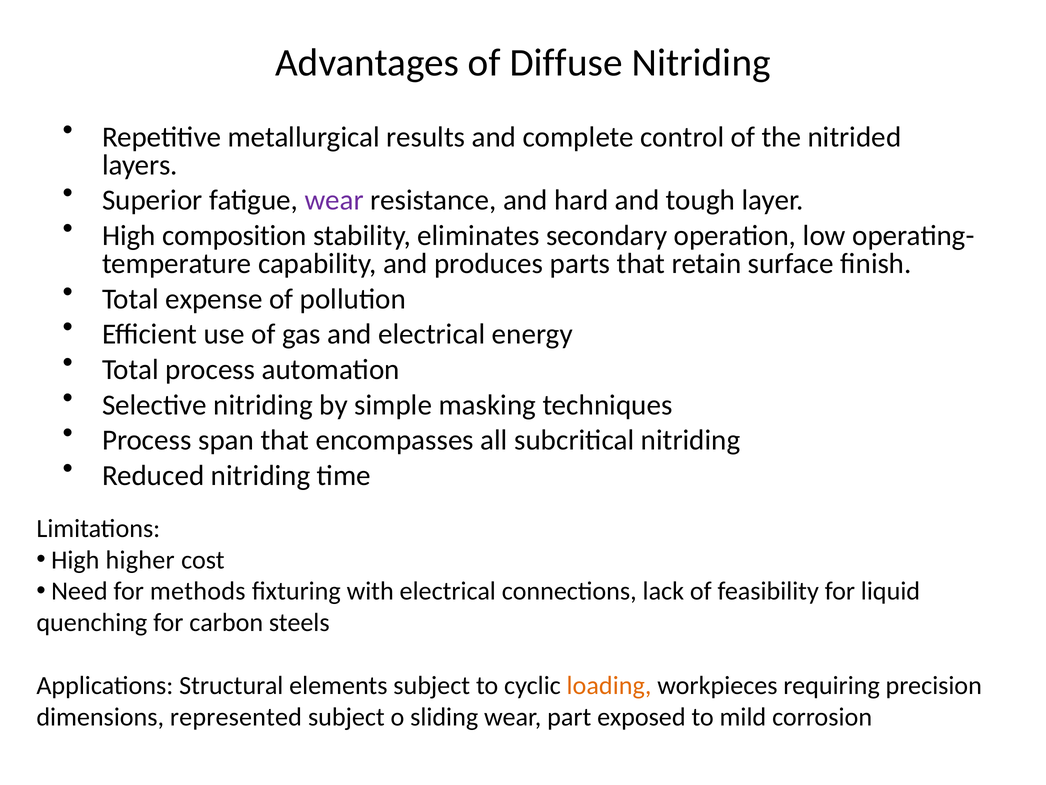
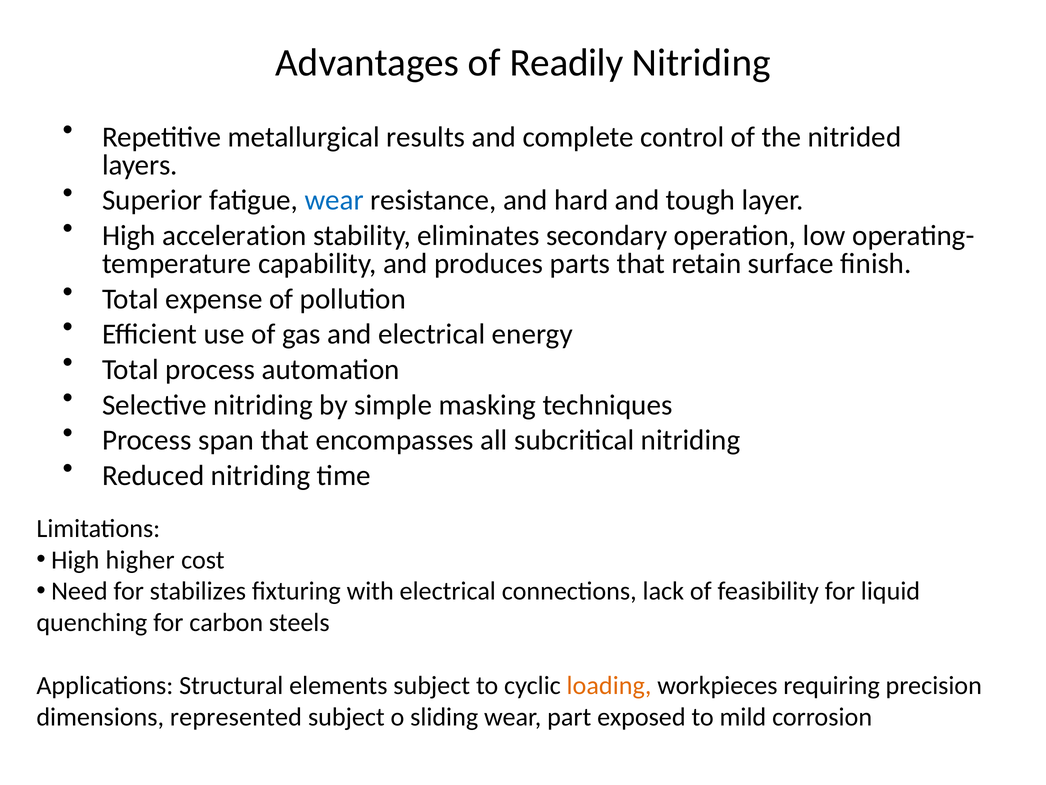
Diffuse: Diffuse -> Readily (566, 63)
wear colour: purple -> blue (334, 200)
composition: composition -> acceleration (234, 235)
methods: methods -> stabilizes (198, 591)
